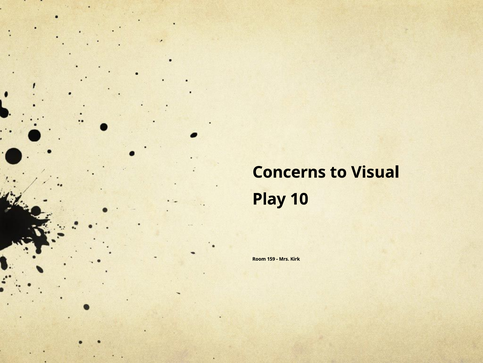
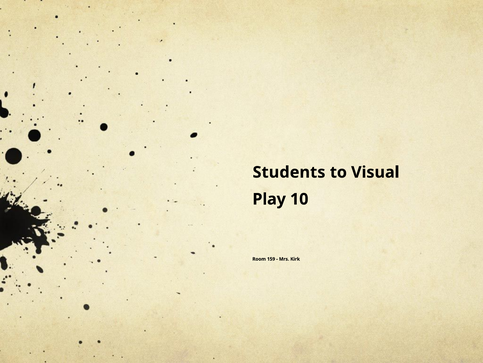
Concerns: Concerns -> Students (289, 172)
